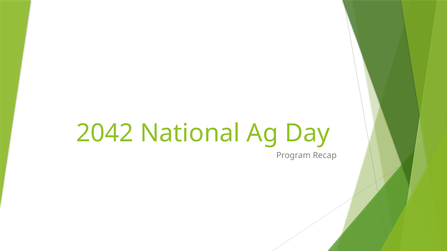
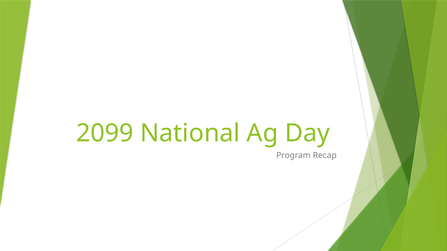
2042: 2042 -> 2099 (105, 133)
